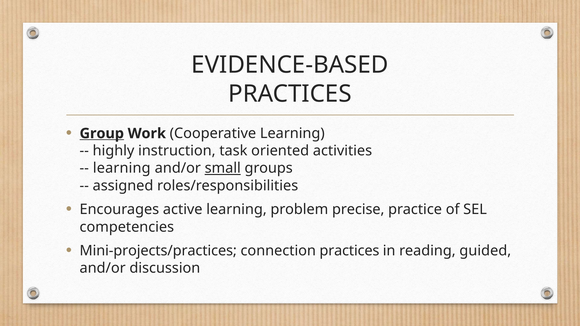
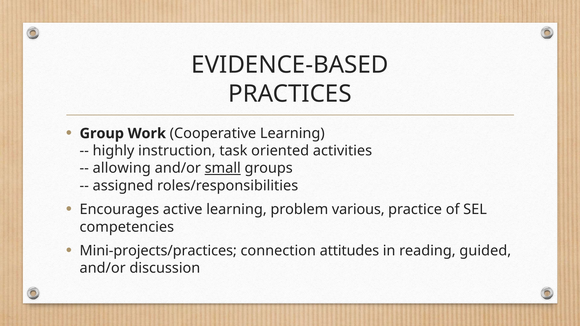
Group underline: present -> none (102, 134)
learning: learning -> allowing (122, 168)
precise: precise -> various (358, 210)
connection practices: practices -> attitudes (349, 251)
